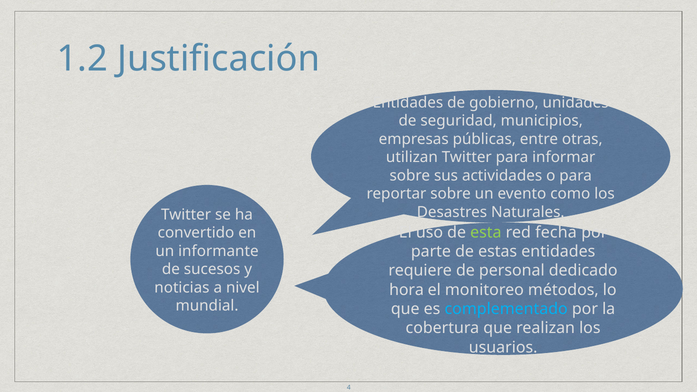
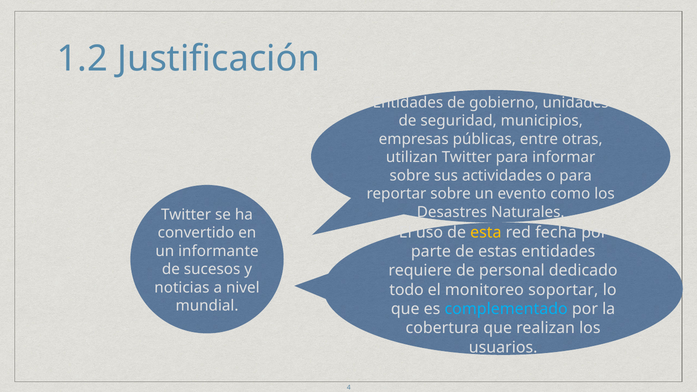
esta colour: light green -> yellow (486, 232)
hora: hora -> todo (407, 290)
métodos: métodos -> soportar (563, 290)
